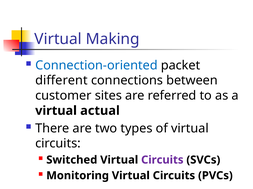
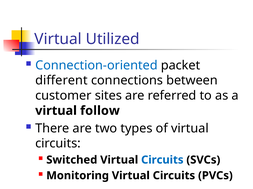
Making: Making -> Utilized (113, 39)
actual: actual -> follow (100, 111)
Circuits colour: purple -> blue (162, 160)
